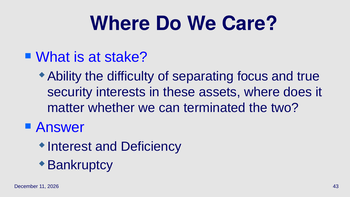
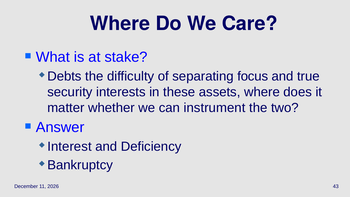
Ability: Ability -> Debts (64, 76)
terminated: terminated -> instrument (215, 108)
